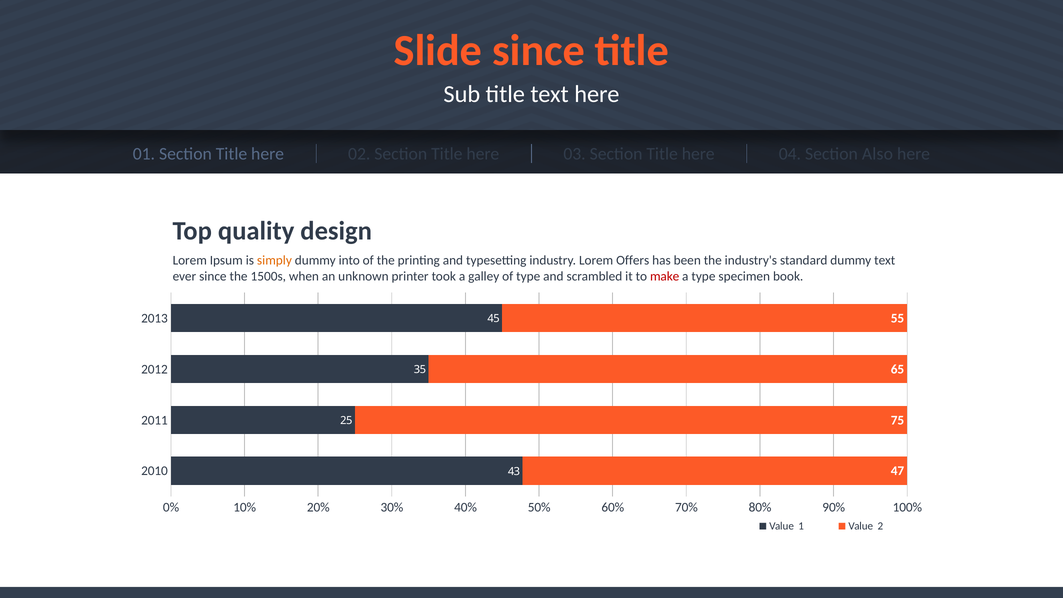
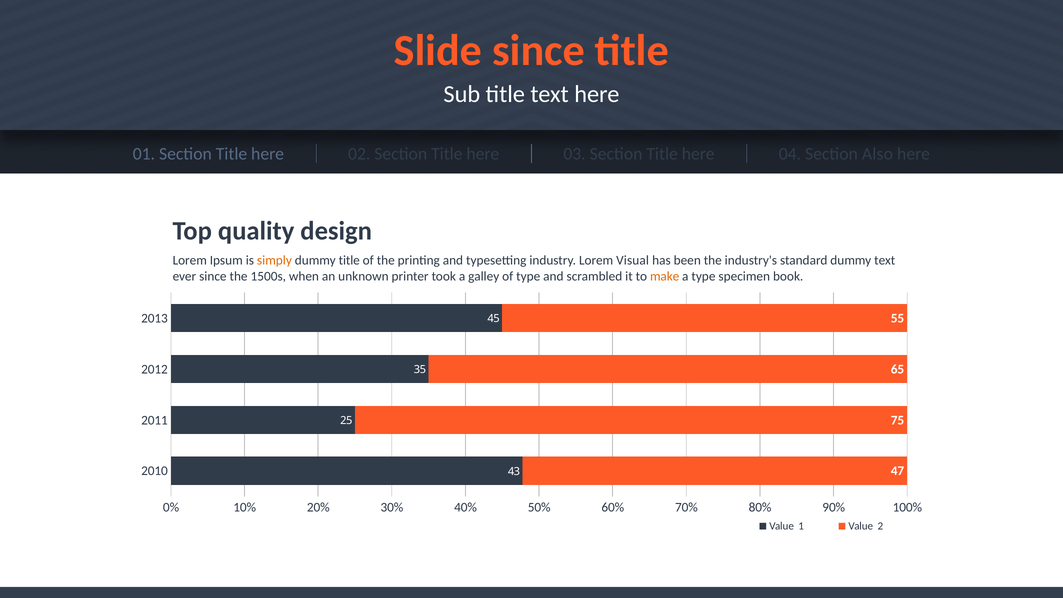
dummy into: into -> title (349, 260)
Offers: Offers -> Visual (633, 260)
make colour: red -> orange (665, 276)
